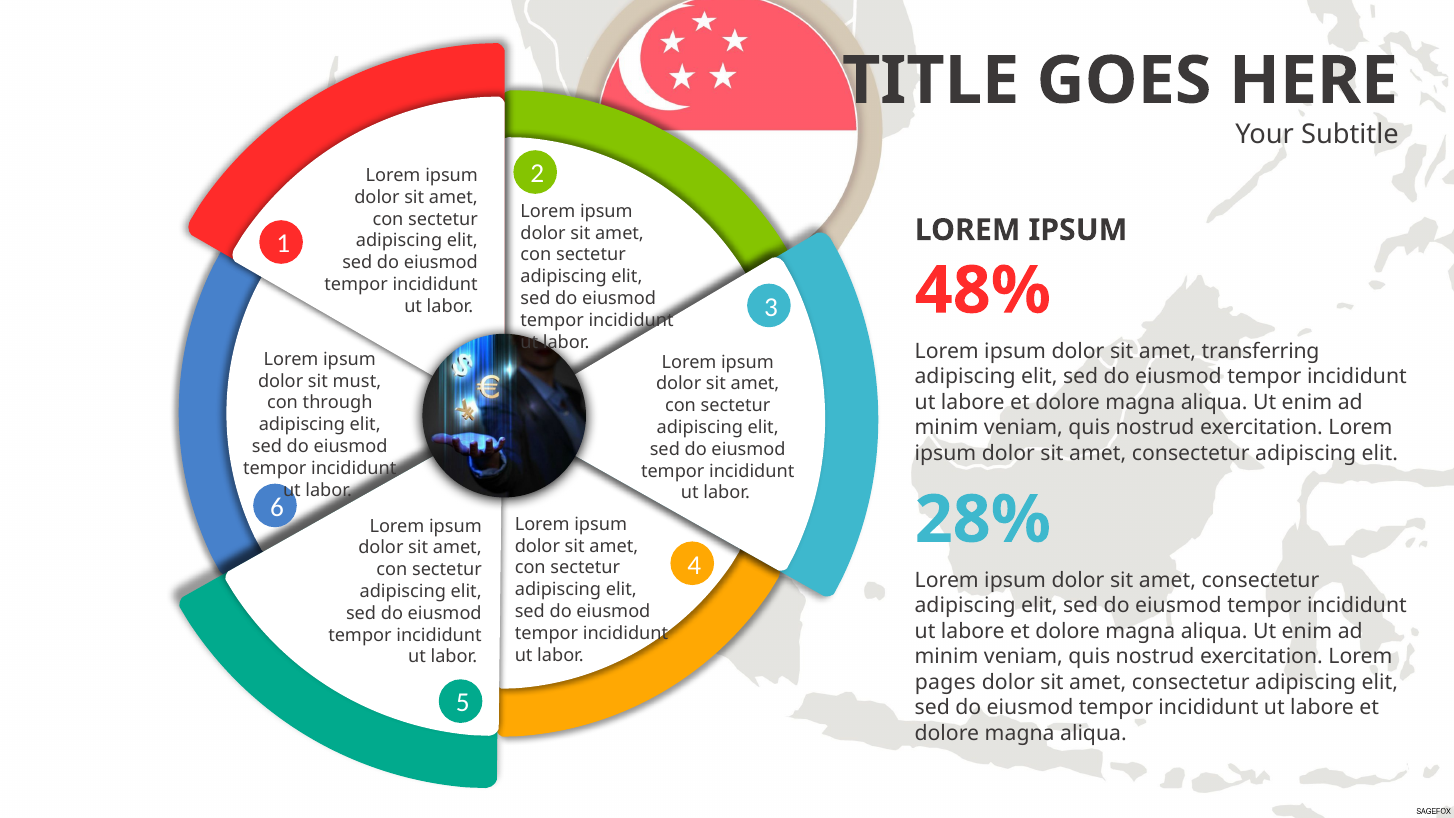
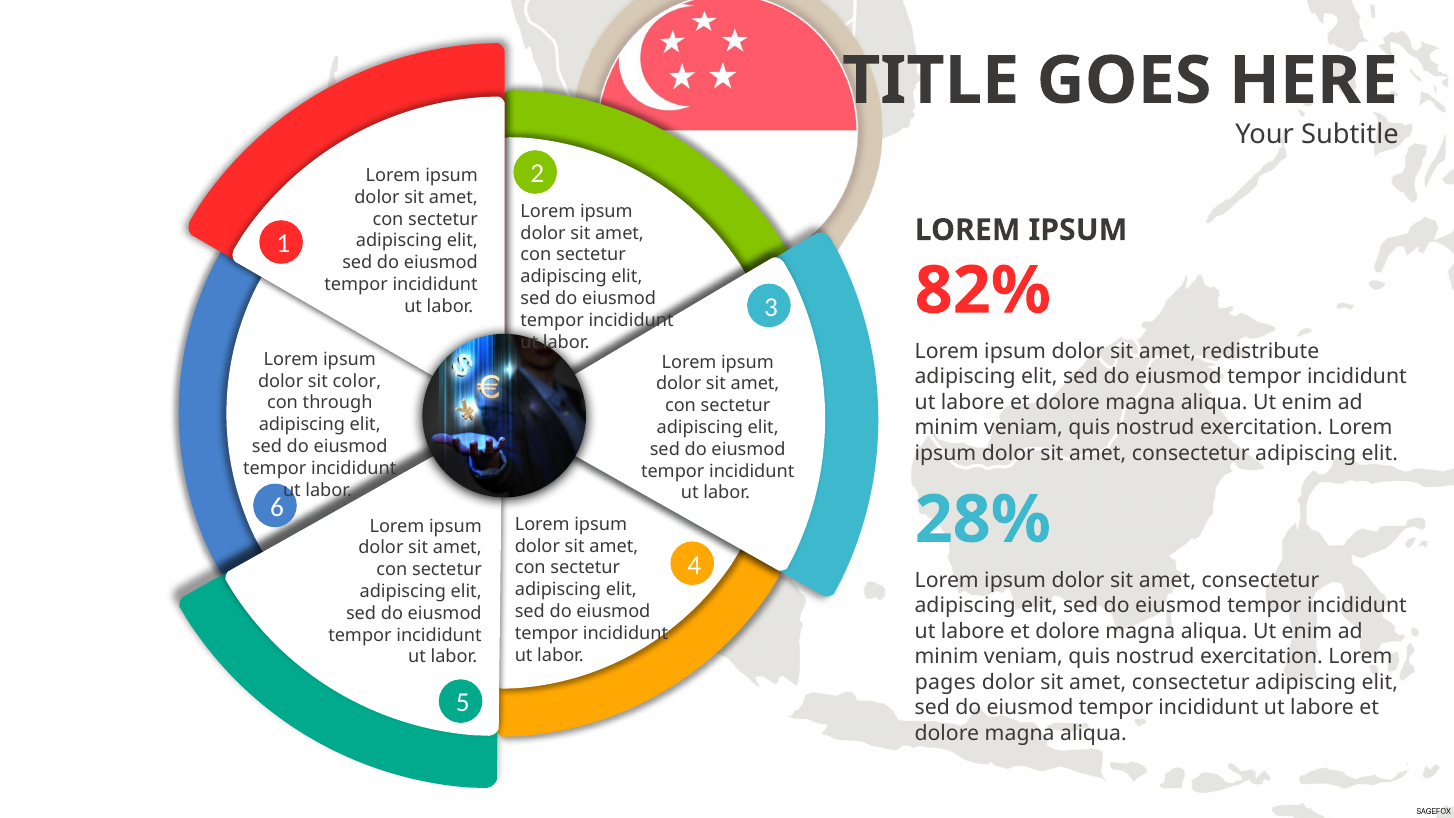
48%: 48% -> 82% (983, 291)
transferring: transferring -> redistribute (1260, 351)
must: must -> color (357, 381)
